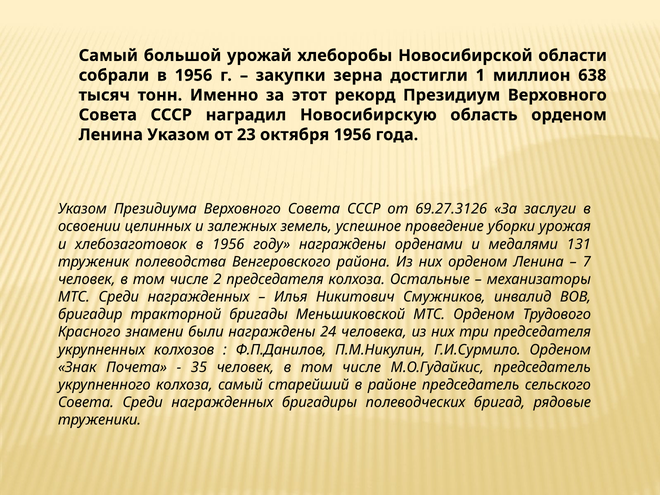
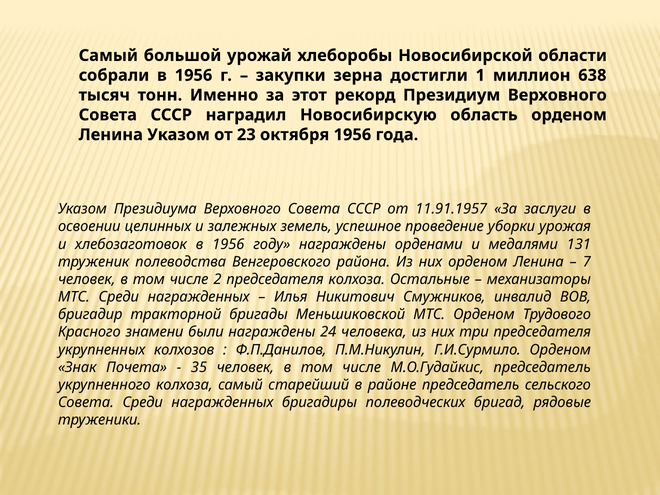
69.27.3126: 69.27.3126 -> 11.91.1957 (451, 209)
